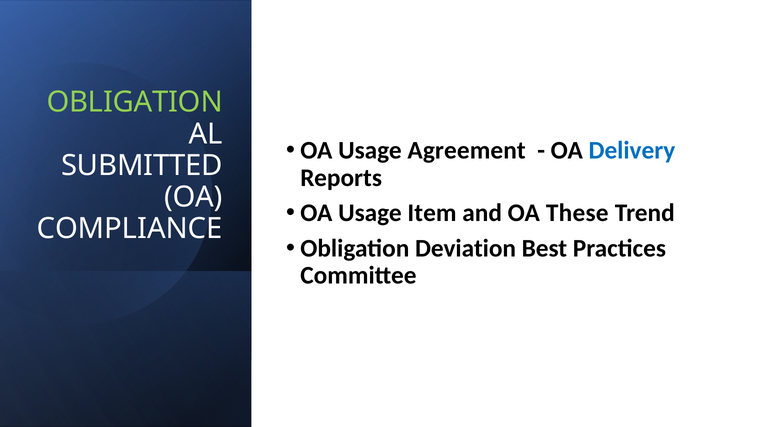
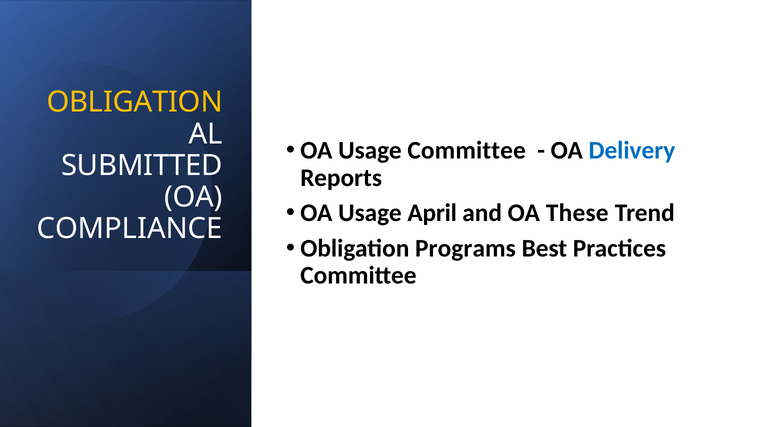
OBLIGATION colour: light green -> yellow (135, 102)
Usage Agreement: Agreement -> Committee (467, 150)
Item: Item -> April (432, 213)
Deviation: Deviation -> Programs (465, 248)
